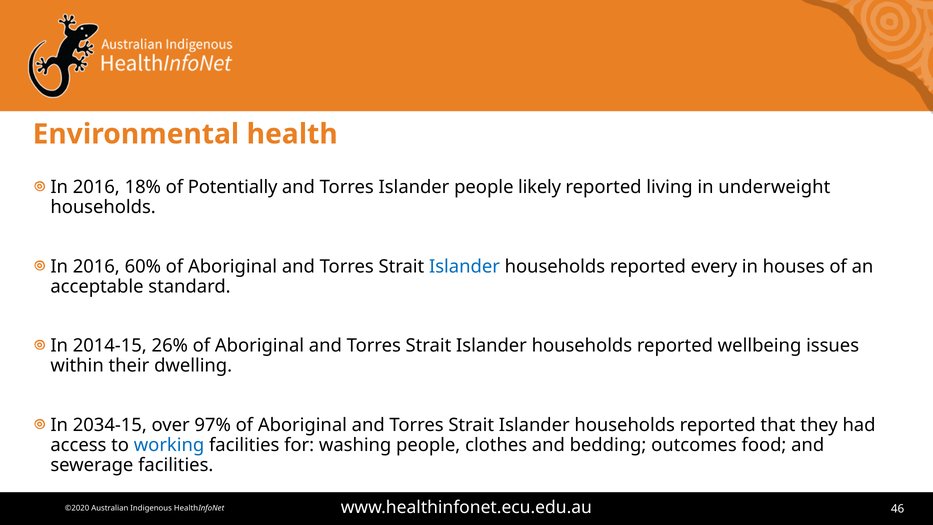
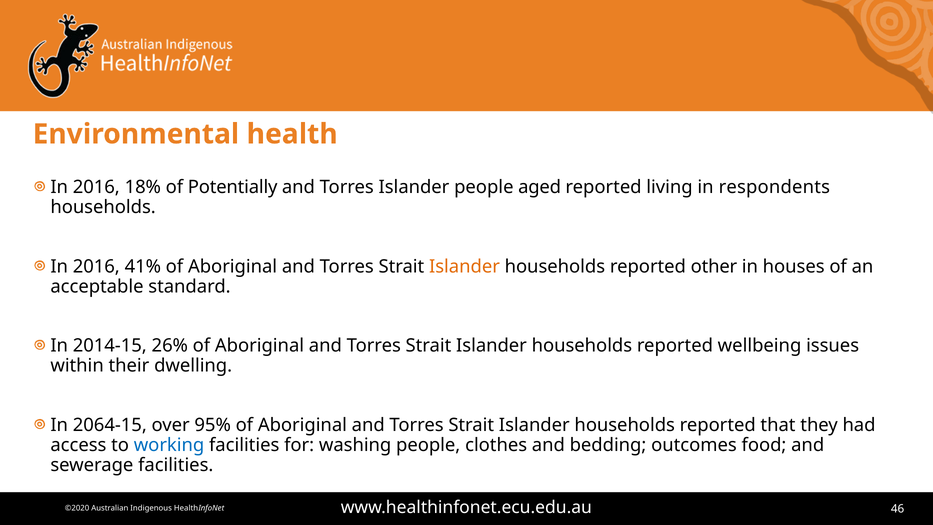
likely: likely -> aged (540, 187)
underweight: underweight -> respondents (774, 187)
60%: 60% -> 41% (143, 266)
Islander colour: blue -> orange (464, 266)
every: every -> other (714, 266)
2034-15: 2034-15 -> 2064-15 (110, 425)
97%: 97% -> 95% (213, 425)
